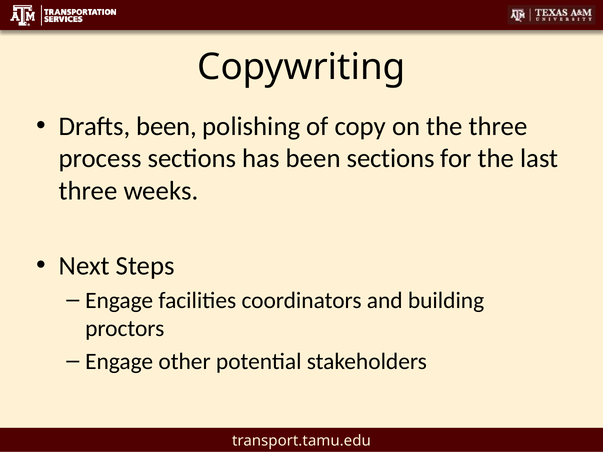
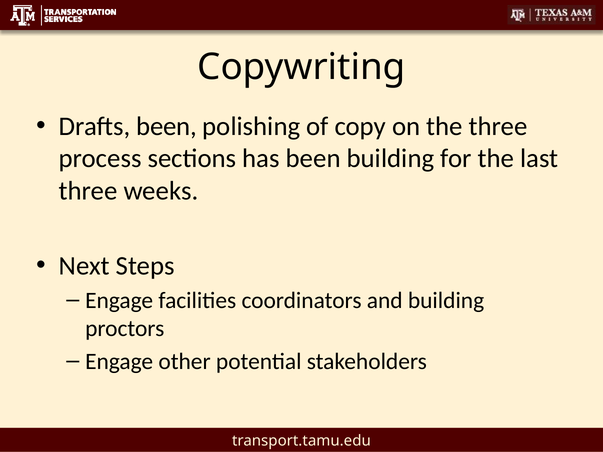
been sections: sections -> building (391, 159)
